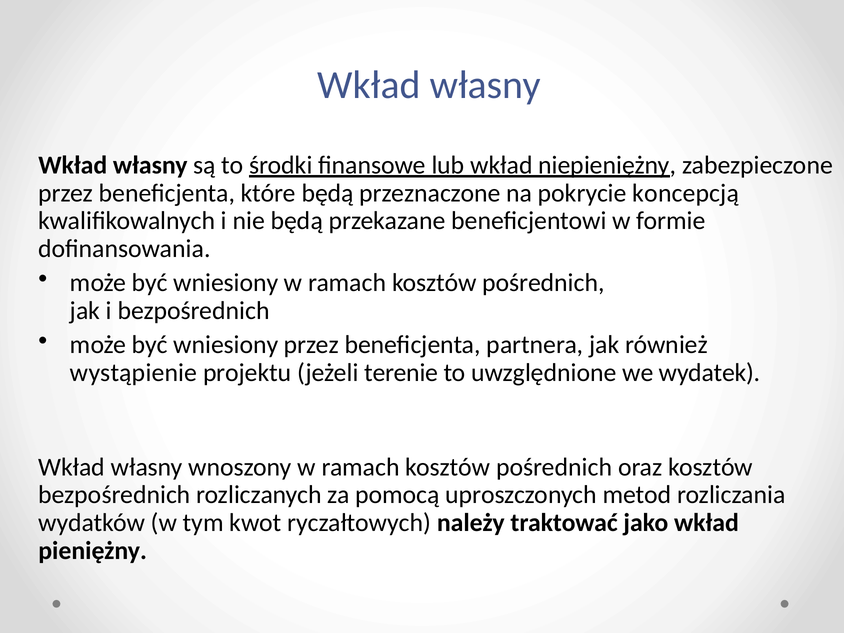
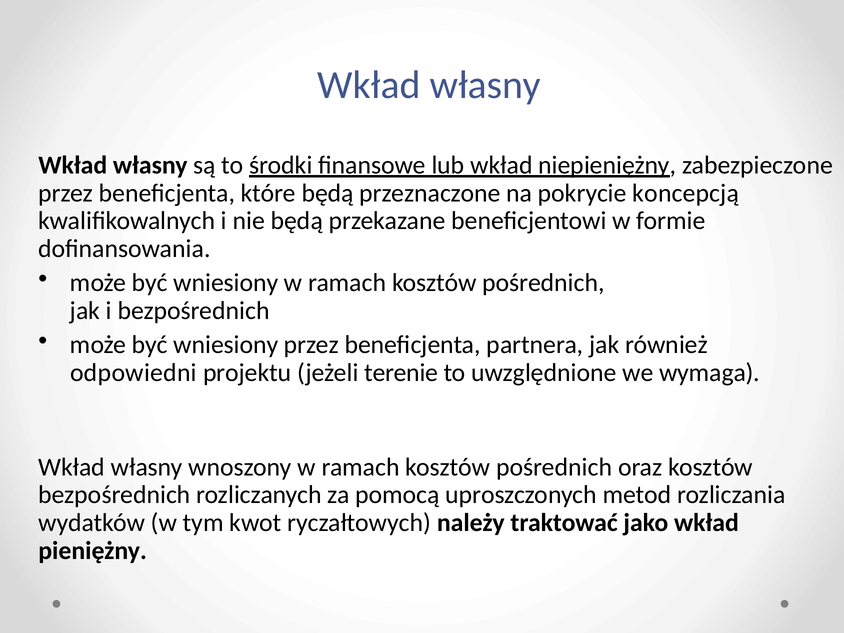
wystąpienie: wystąpienie -> odpowiedni (133, 373)
wydatek: wydatek -> wymaga (710, 373)
